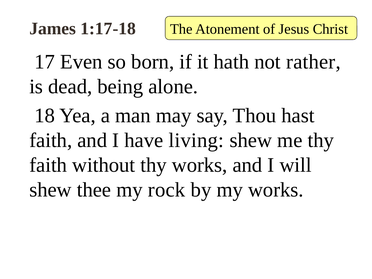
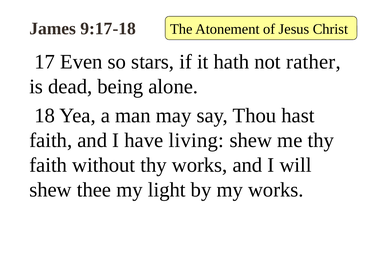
1:17-18: 1:17-18 -> 9:17-18 (108, 28)
born: born -> stars (153, 62)
rock: rock -> light (167, 190)
